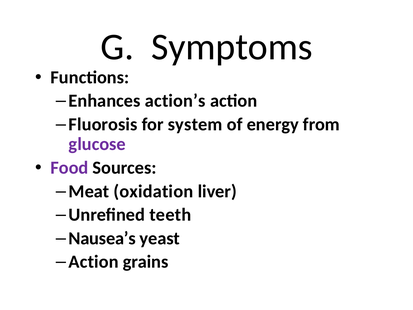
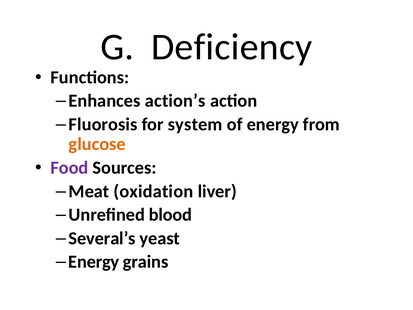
Symptoms: Symptoms -> Deficiency (232, 47)
glucose colour: purple -> orange (97, 144)
teeth: teeth -> blood (171, 215)
Nausea’s: Nausea’s -> Several’s (102, 238)
Action: Action -> Energy (94, 262)
